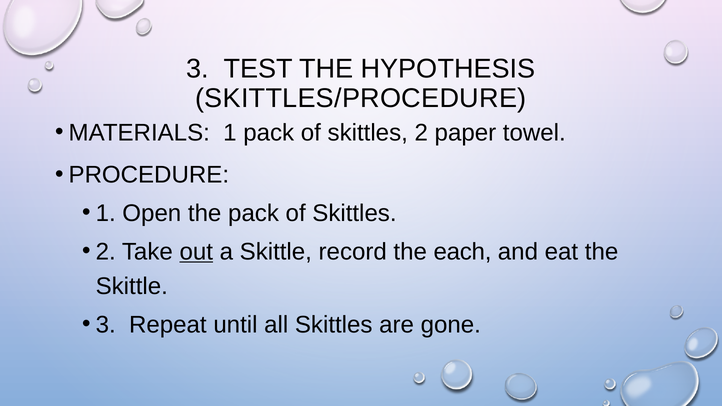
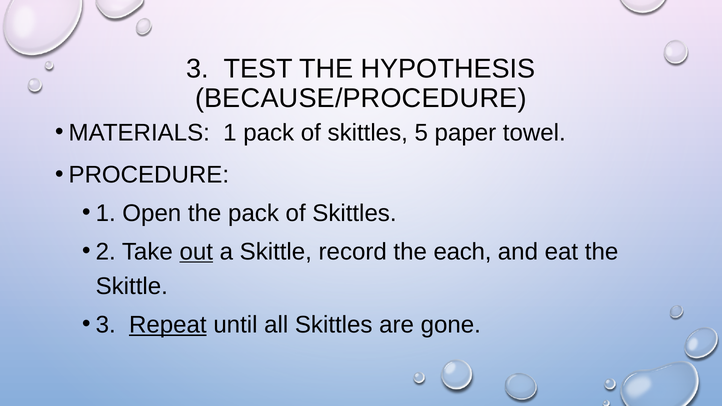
SKITTLES/PROCEDURE: SKITTLES/PROCEDURE -> BECAUSE/PROCEDURE (361, 98)
2: 2 -> 5 (421, 133)
Repeat underline: none -> present (168, 325)
